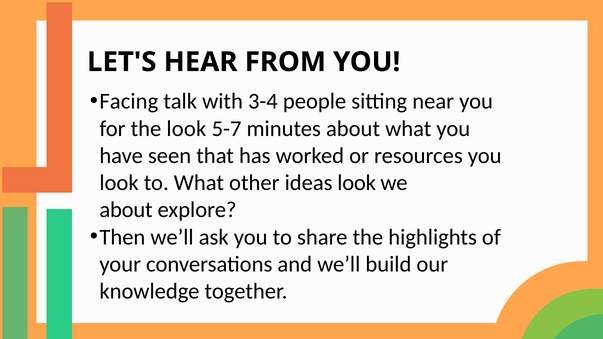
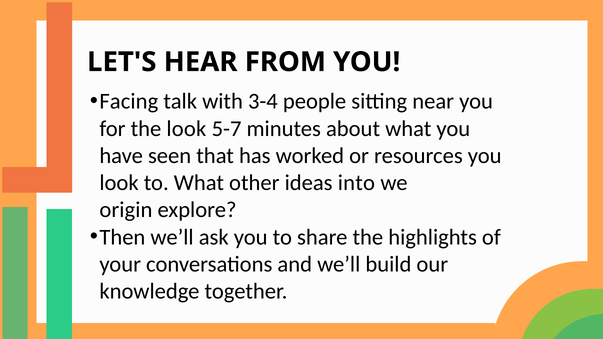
ideas look: look -> into (356, 183)
about: about -> origin (126, 210)
